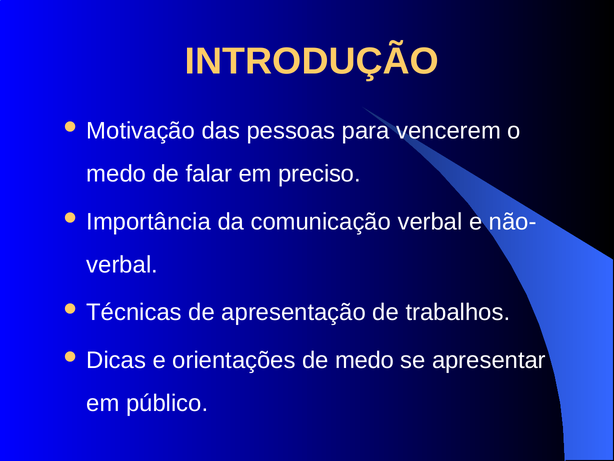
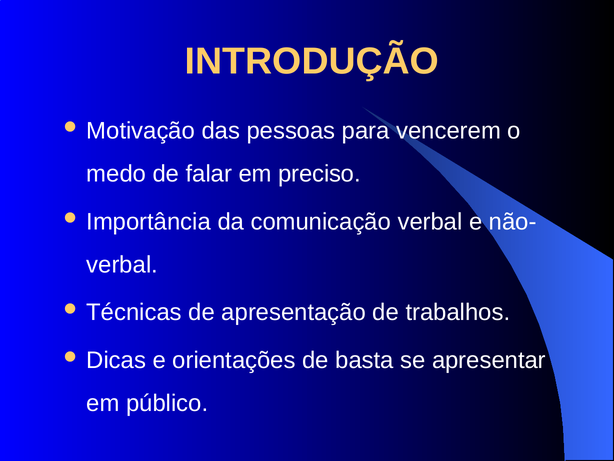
de medo: medo -> basta (364, 360)
